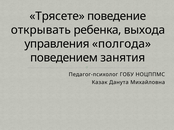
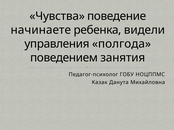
Трясете: Трясете -> Чувства (57, 16)
открывать: открывать -> начинаете (41, 30)
выхода: выхода -> видели (144, 30)
